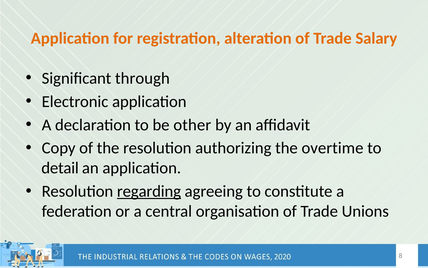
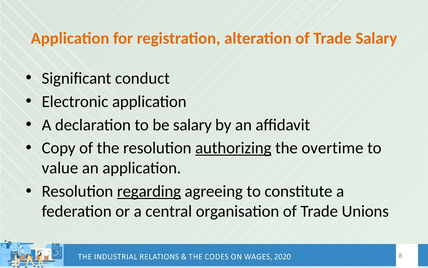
through: through -> conduct (142, 78)
be other: other -> salary (192, 125)
authorizing underline: none -> present (233, 148)
detail: detail -> value (60, 168)
